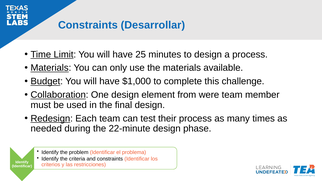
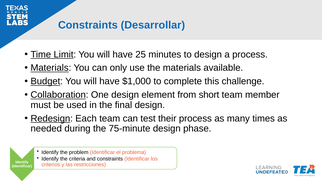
were: were -> short (209, 95)
22-minute: 22-minute -> 75-minute (130, 129)
